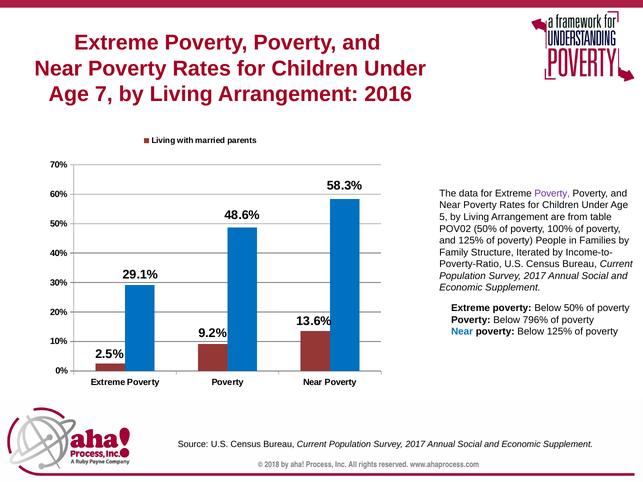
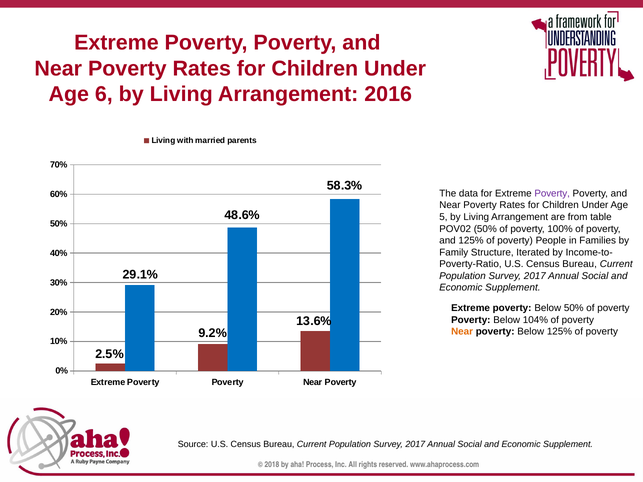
7: 7 -> 6 (104, 94)
796%: 796% -> 104% (535, 320)
Near colour: blue -> orange (462, 332)
